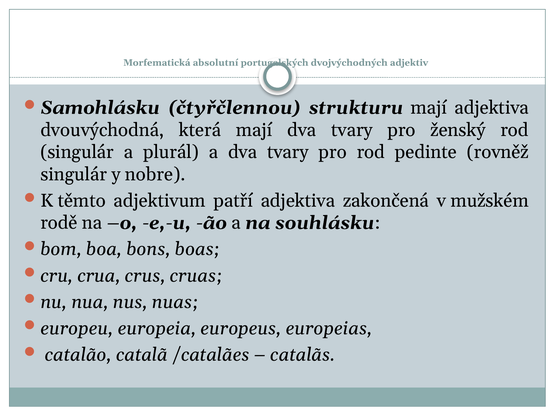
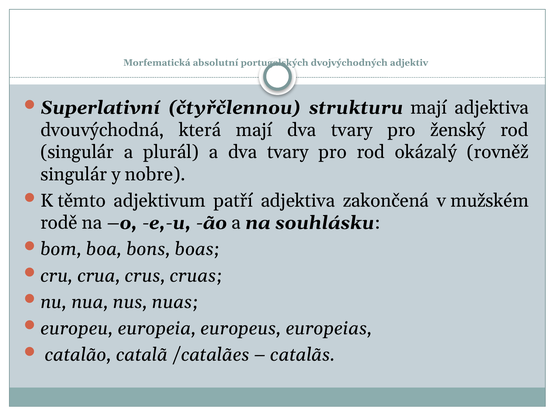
Samohlásku: Samohlásku -> Superlativní (100, 108)
pedinte: pedinte -> okázalý (426, 152)
